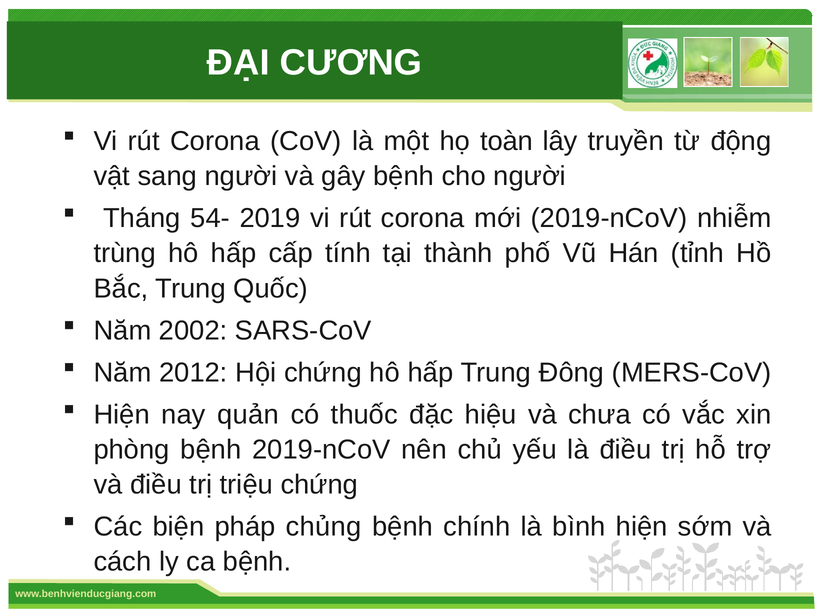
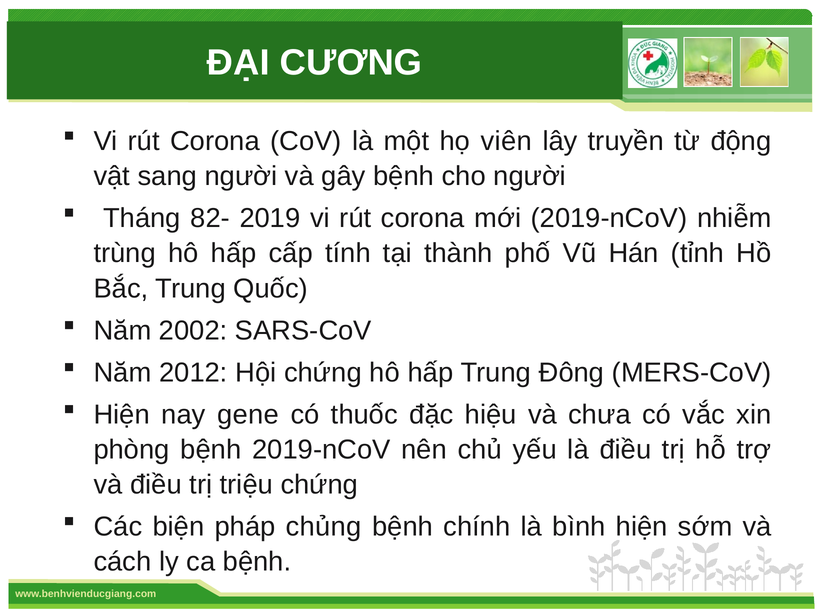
toàn: toàn -> viên (506, 141)
54-: 54- -> 82- (210, 218)
quản: quản -> gene (248, 414)
